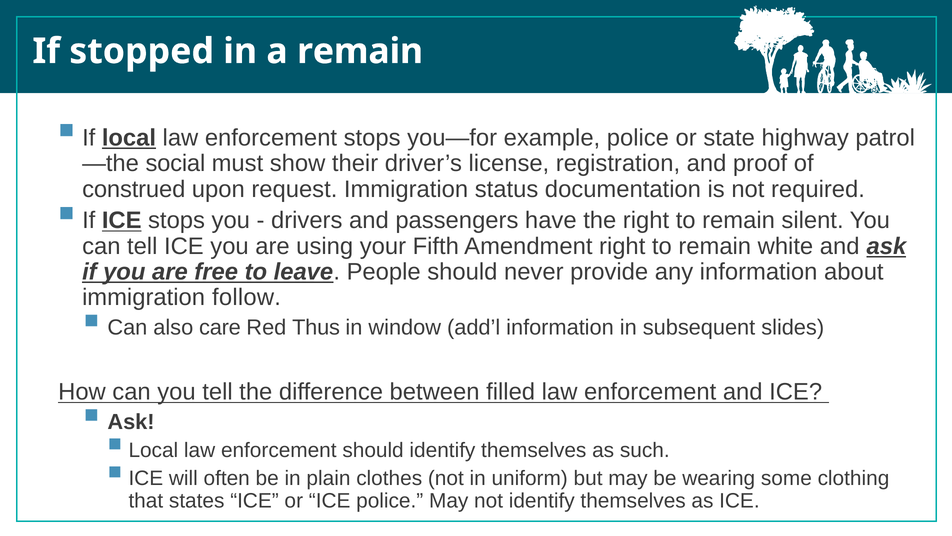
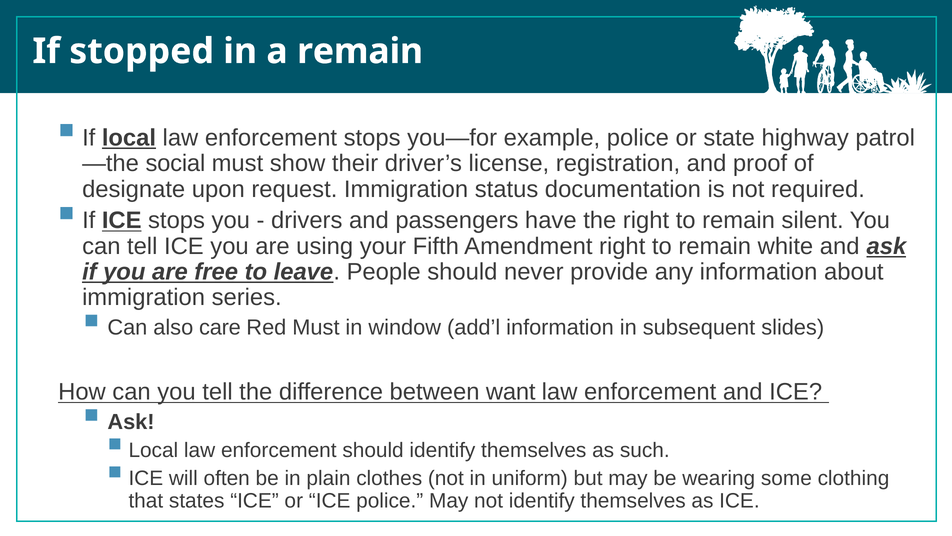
construed: construed -> designate (134, 189)
follow: follow -> series (247, 297)
Red Thus: Thus -> Must (316, 327)
filled: filled -> want (511, 392)
